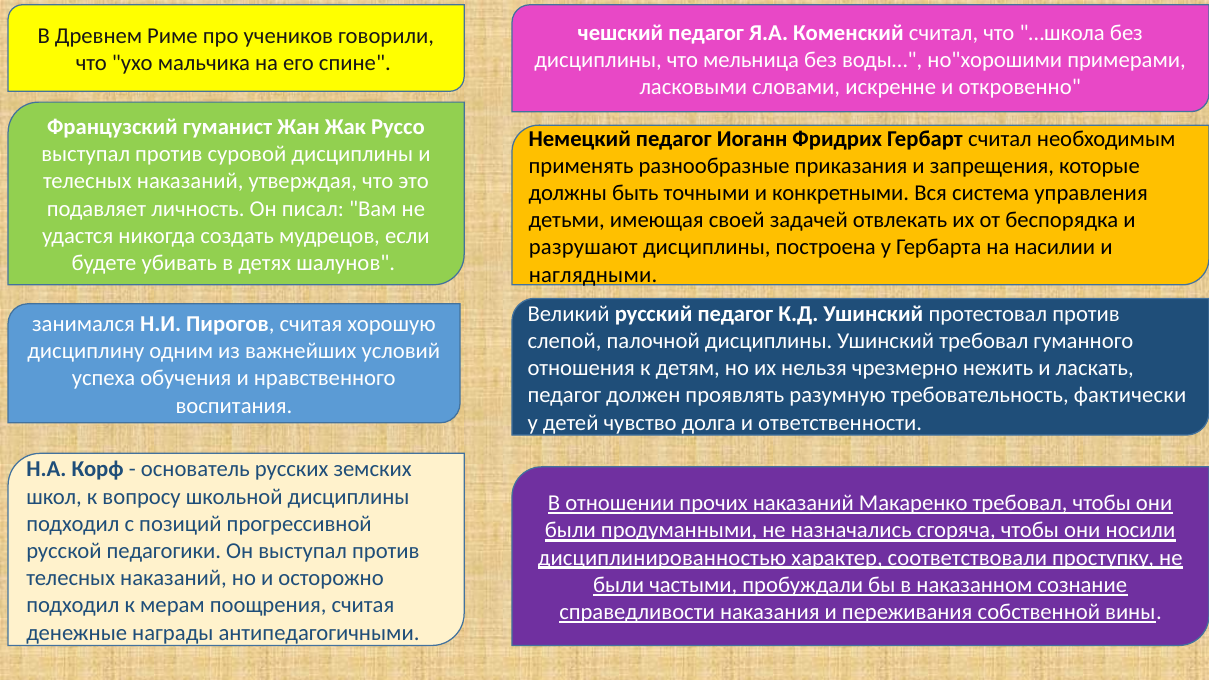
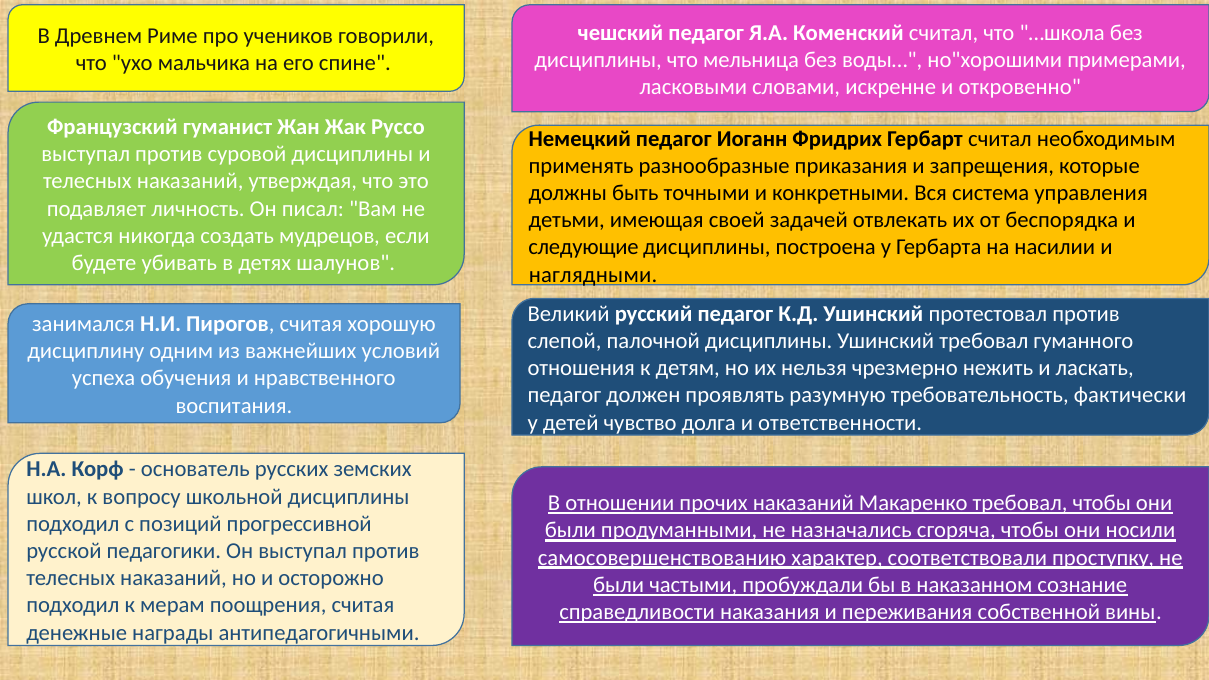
разрушают: разрушают -> следующие (583, 247)
дисциплинированностью: дисциплинированностью -> самосовершенствованию (662, 558)
